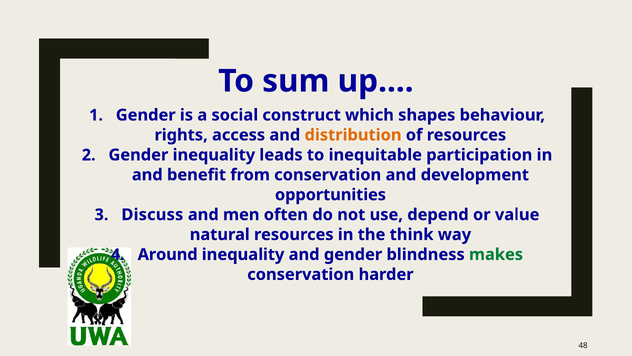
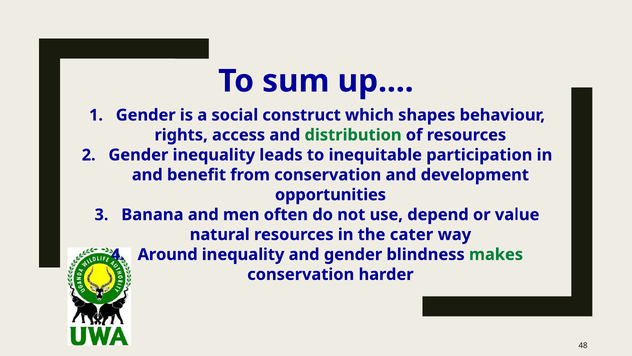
distribution colour: orange -> green (353, 135)
Discuss: Discuss -> Banana (152, 214)
think: think -> cater (412, 234)
